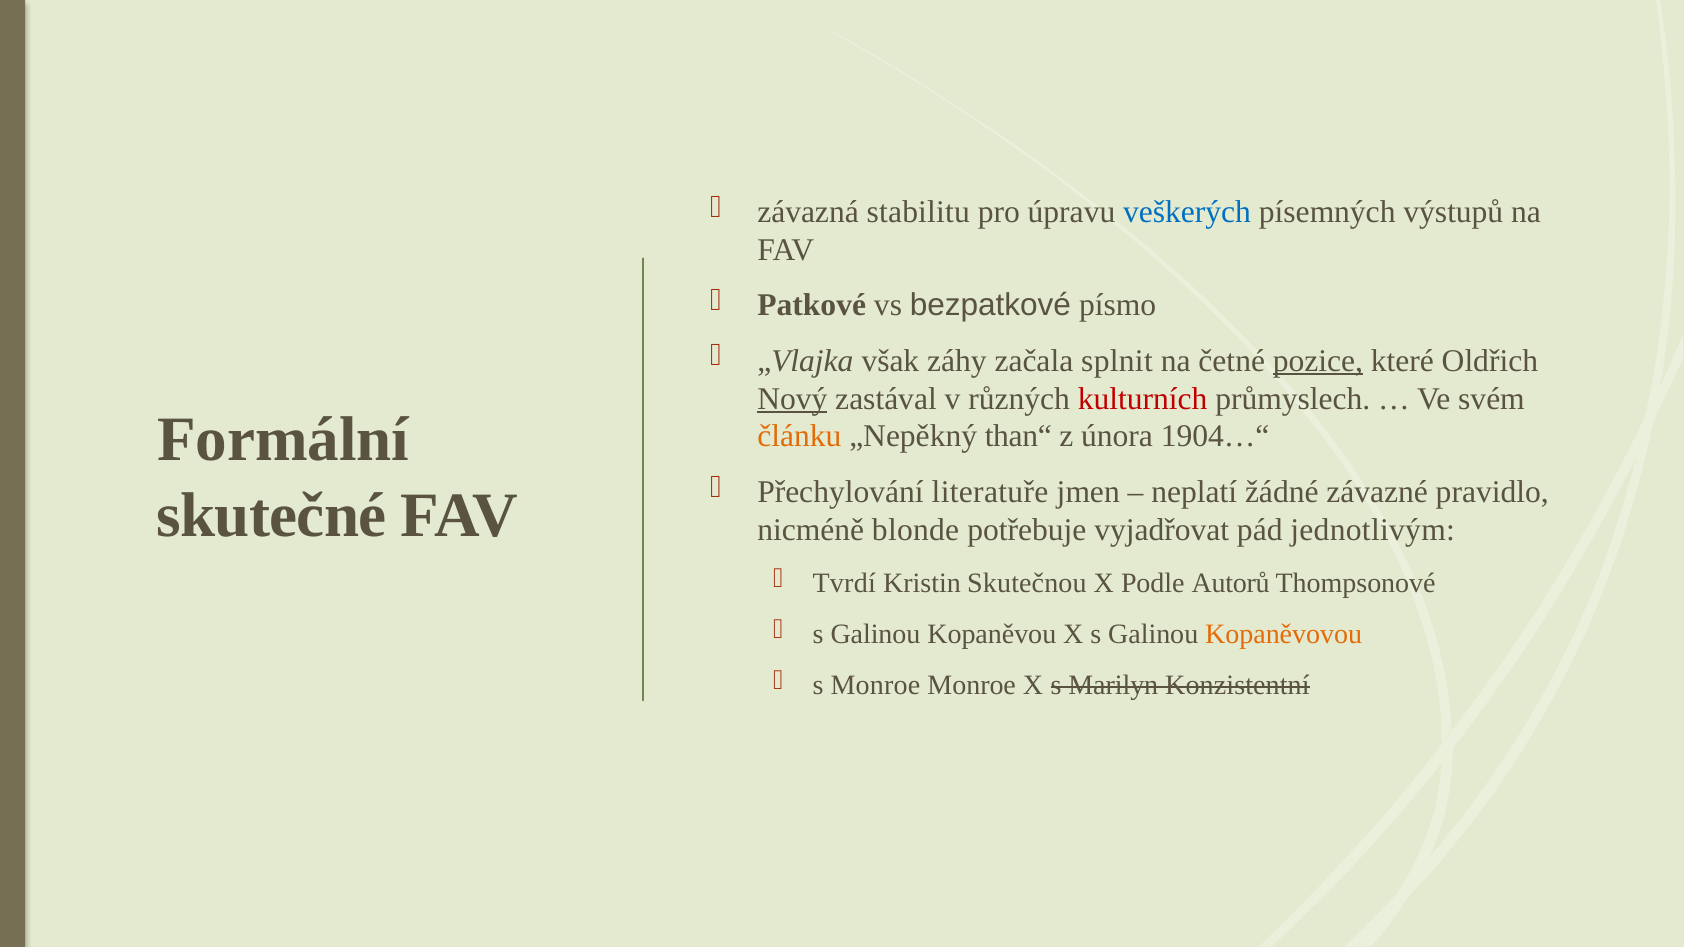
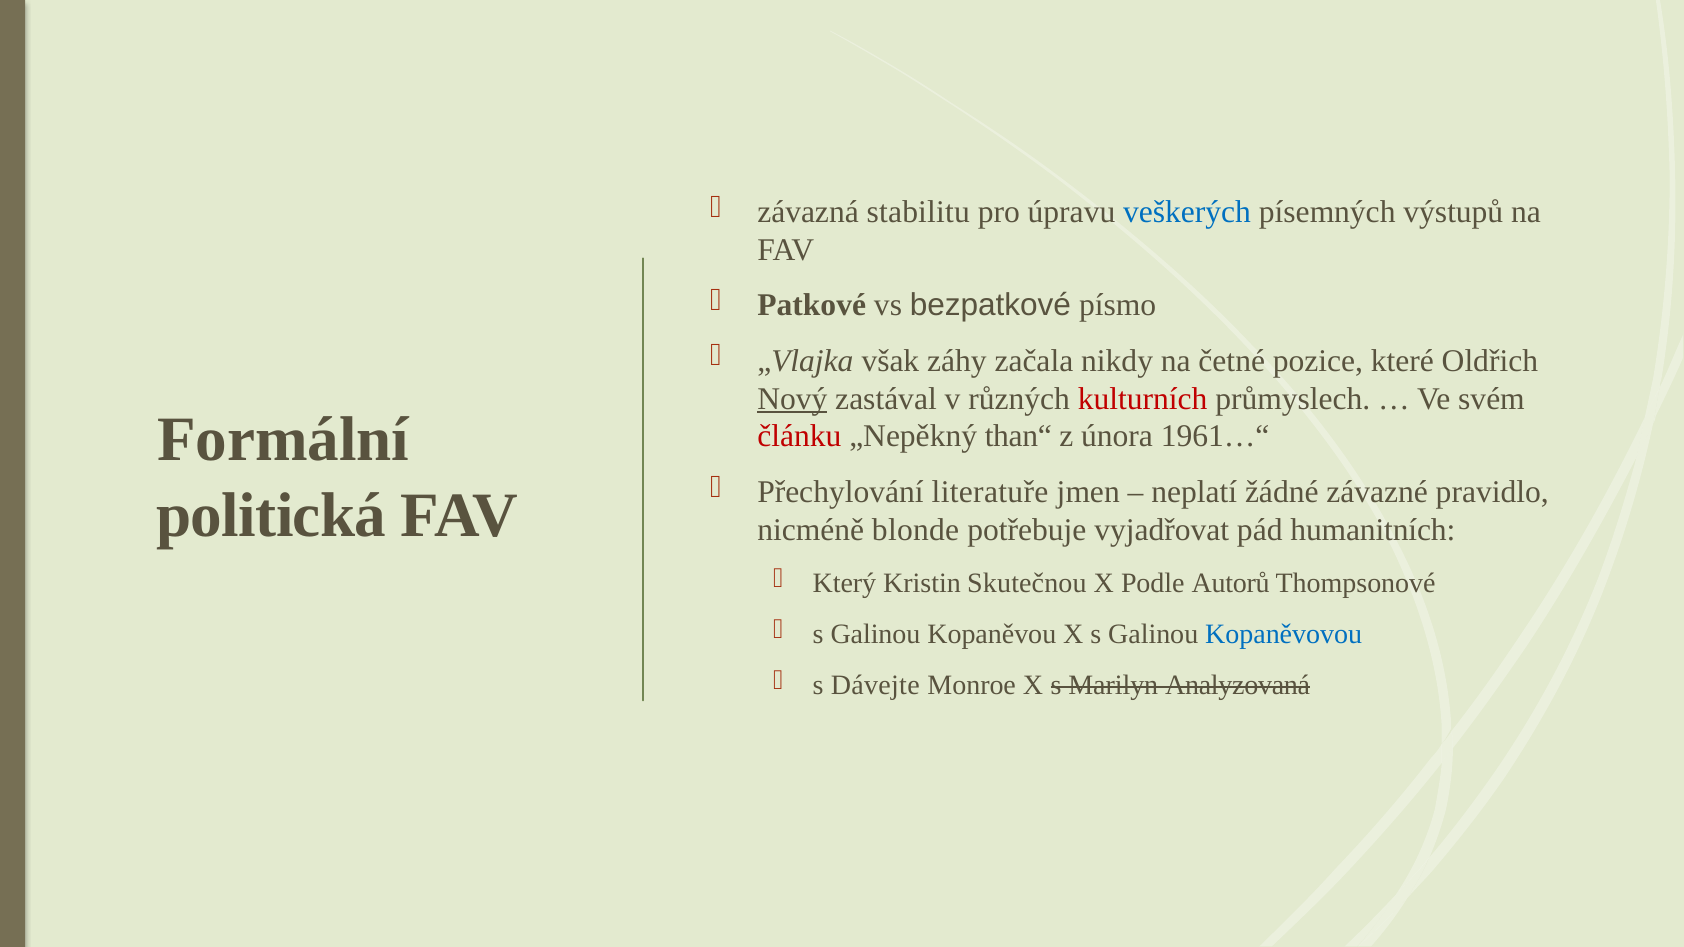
splnit: splnit -> nikdy (1117, 361)
pozice underline: present -> none (1318, 361)
článku colour: orange -> red (799, 437)
1904…“: 1904…“ -> 1961…“ (1215, 437)
skutečné: skutečné -> politická (271, 516)
jednotlivým: jednotlivým -> humanitních (1373, 530)
Tvrdí: Tvrdí -> Který (844, 583)
Kopaněvovou colour: orange -> blue (1284, 634)
s Monroe: Monroe -> Dávejte (875, 685)
Konzistentní: Konzistentní -> Analyzovaná (1238, 685)
